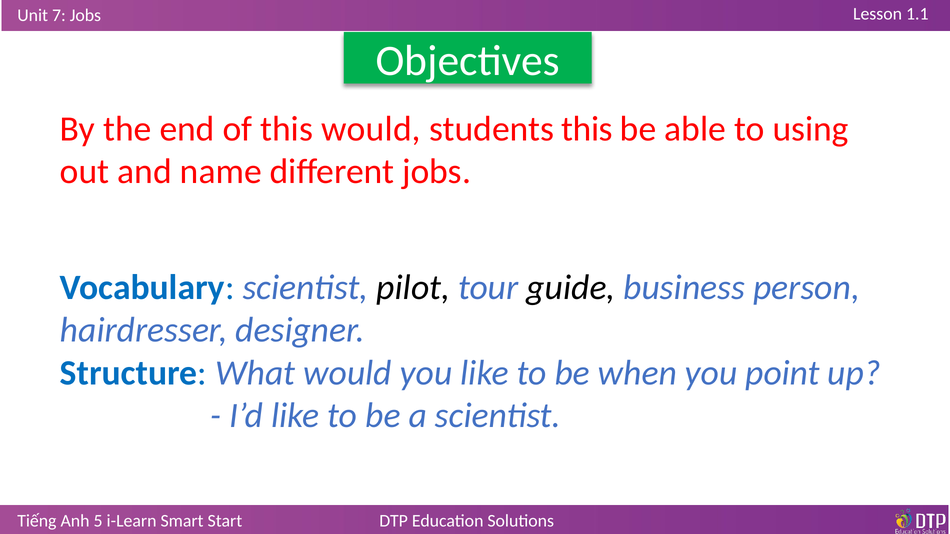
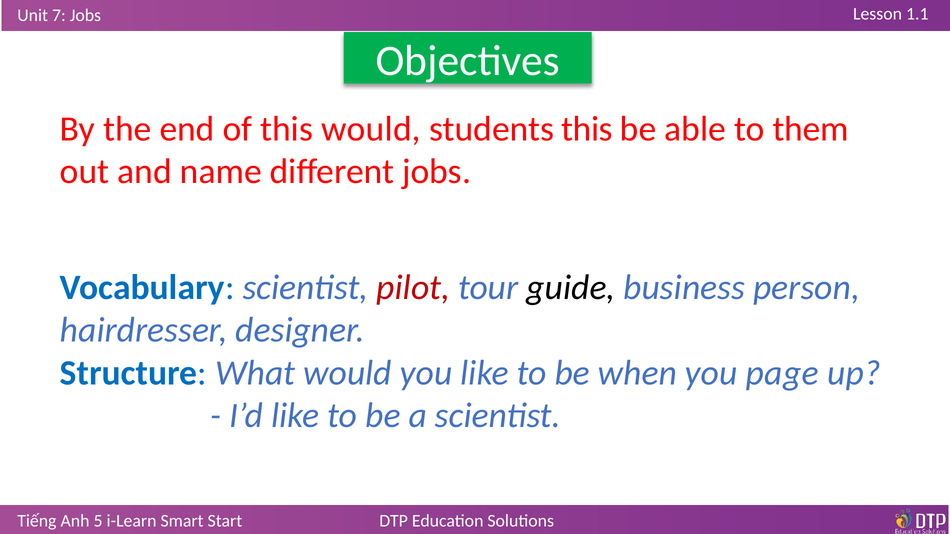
using: using -> them (811, 129)
pilot colour: black -> red (413, 288)
point: point -> page (782, 373)
